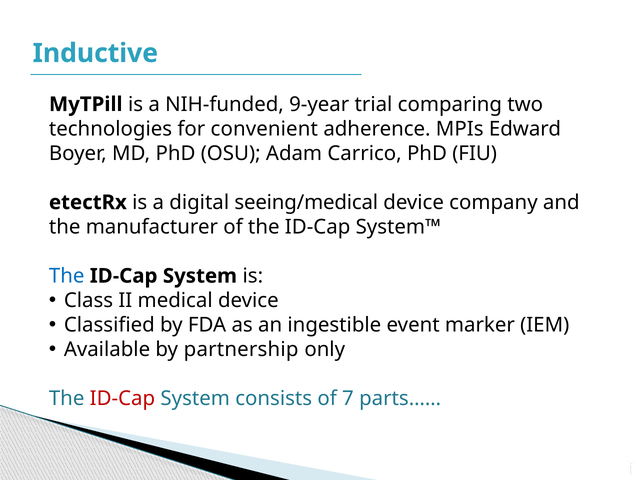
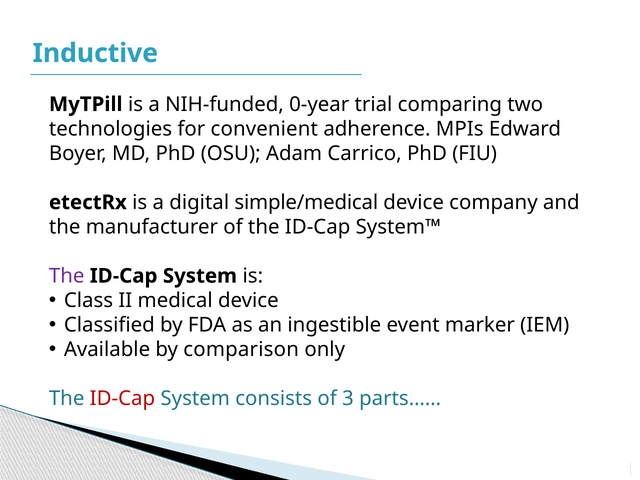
9-year: 9-year -> 0-year (319, 104)
seeing/medical: seeing/medical -> simple/medical (306, 202)
The colour: blue -> purple (67, 276)
partnership: partnership -> comparison (241, 349)
of 7: 7 -> 3 (348, 399)
